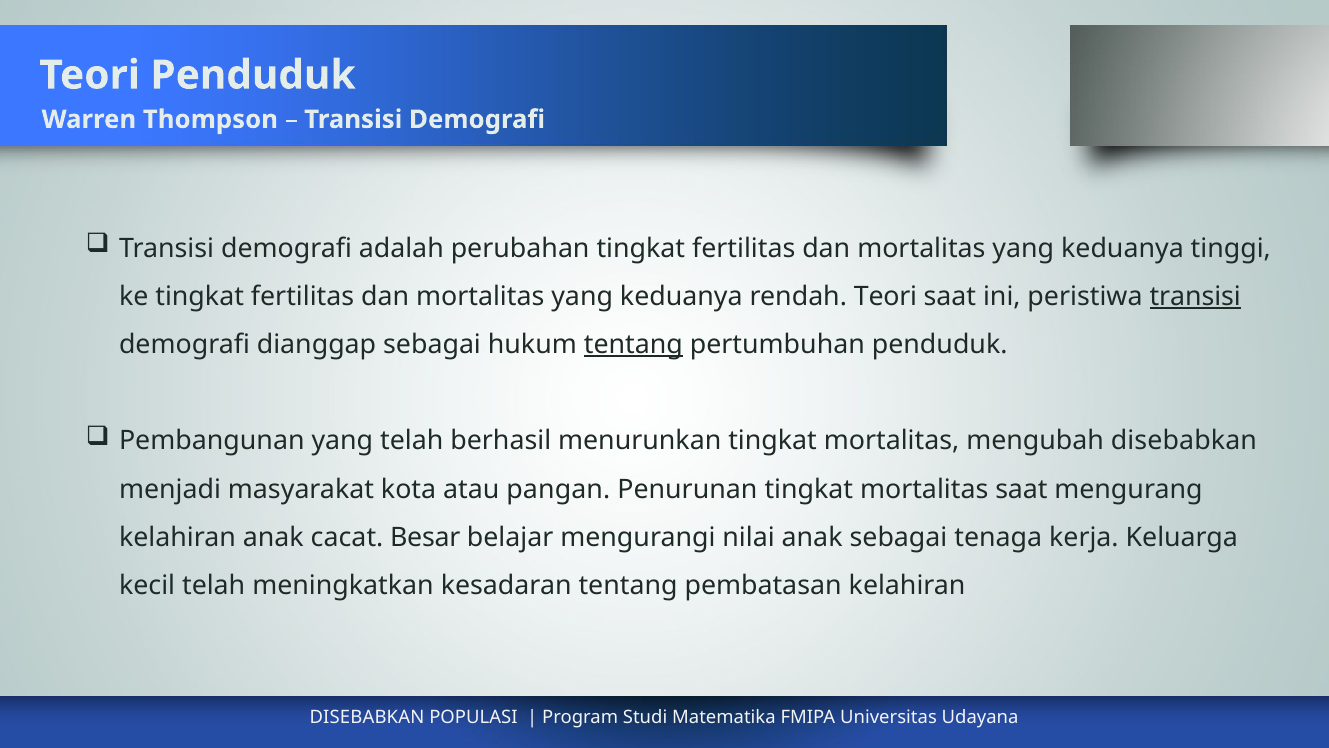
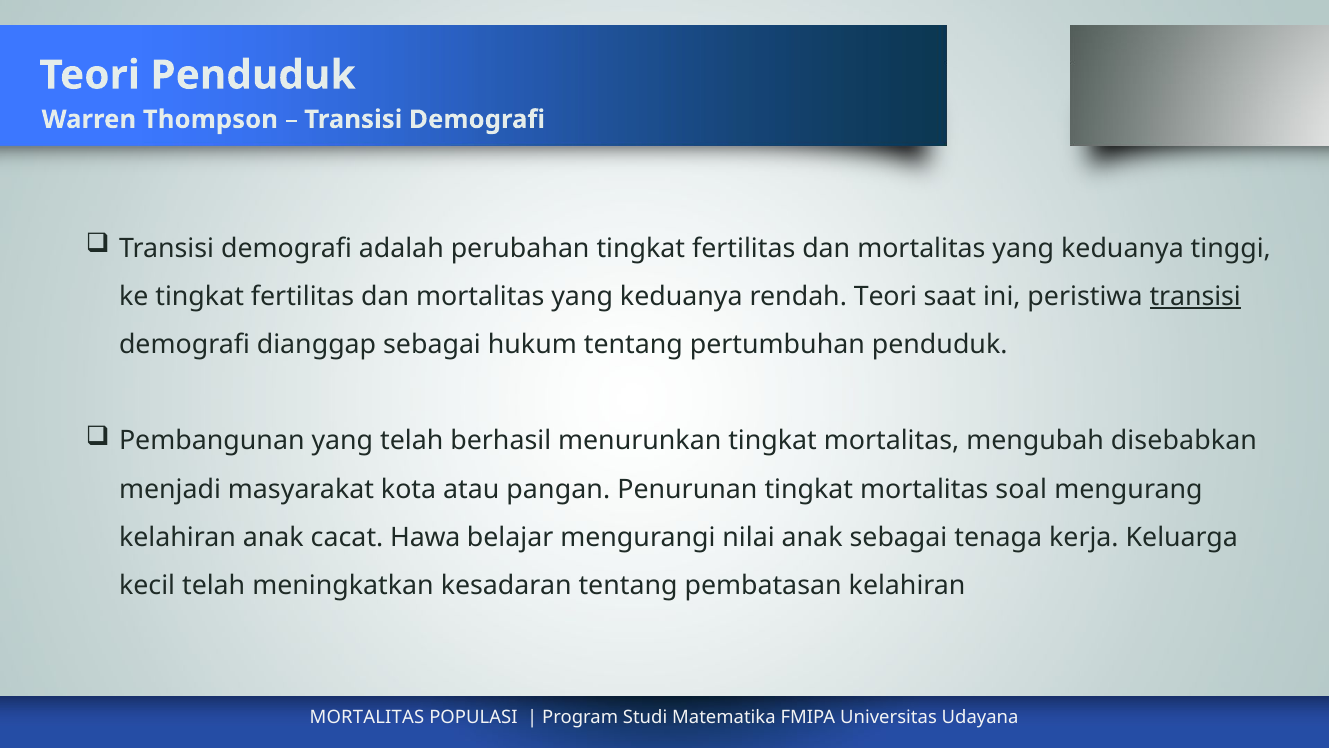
tentang underline: present -> none (633, 345)
mortalitas saat: saat -> soal (1021, 489)
Besar: Besar -> Hawa (425, 537)
DISEBABKAN: DISEBABKAN -> MORTALITAS (367, 717)
